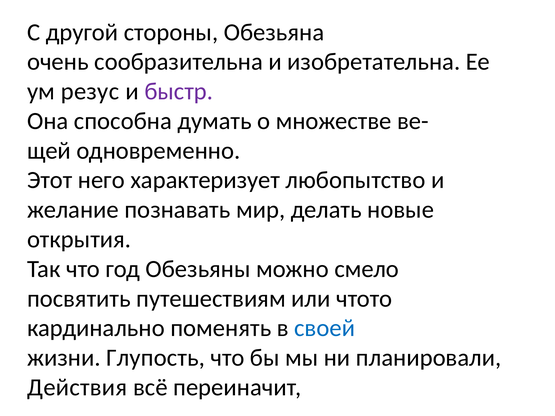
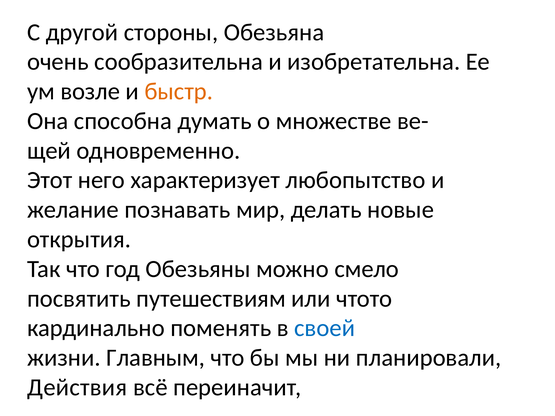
резус: резус -> возле (90, 91)
быстр colour: purple -> orange (179, 91)
Глупость: Глупость -> Главным (156, 358)
